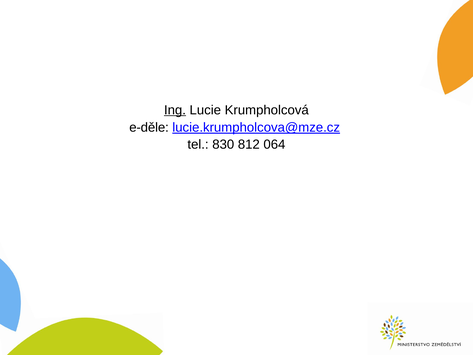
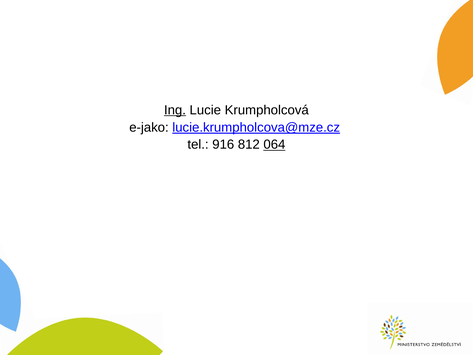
e-děle: e-děle -> e-jako (149, 127)
830: 830 -> 916 (223, 145)
064 underline: none -> present (274, 145)
